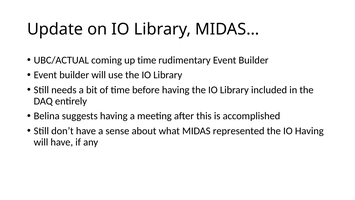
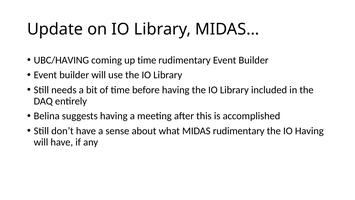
UBC/ACTUAL: UBC/ACTUAL -> UBC/HAVING (61, 60)
MIDAS represented: represented -> rudimentary (239, 131)
